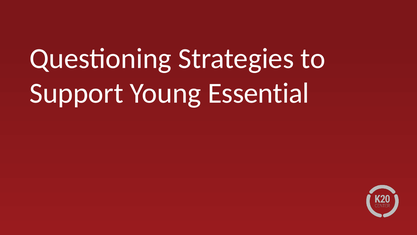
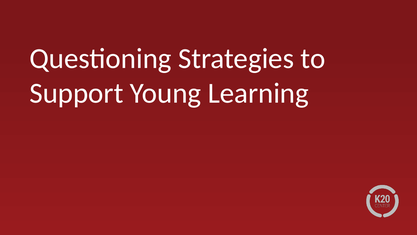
Essential: Essential -> Learning (258, 93)
